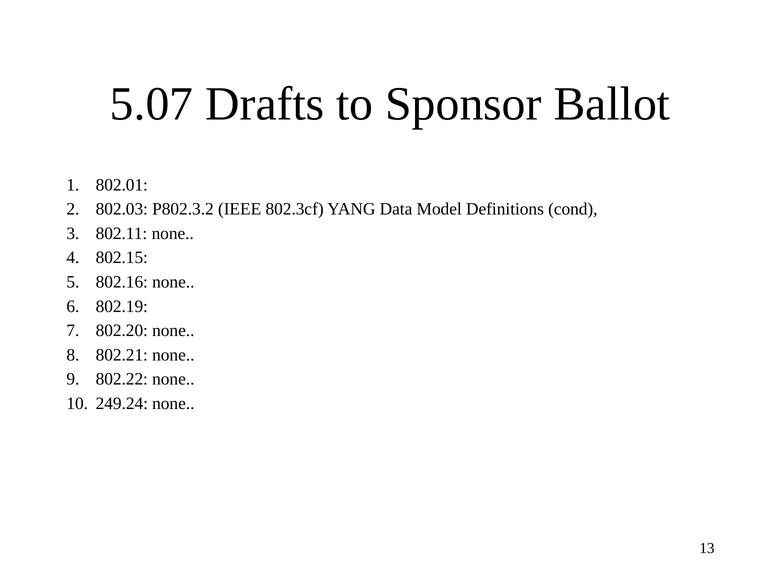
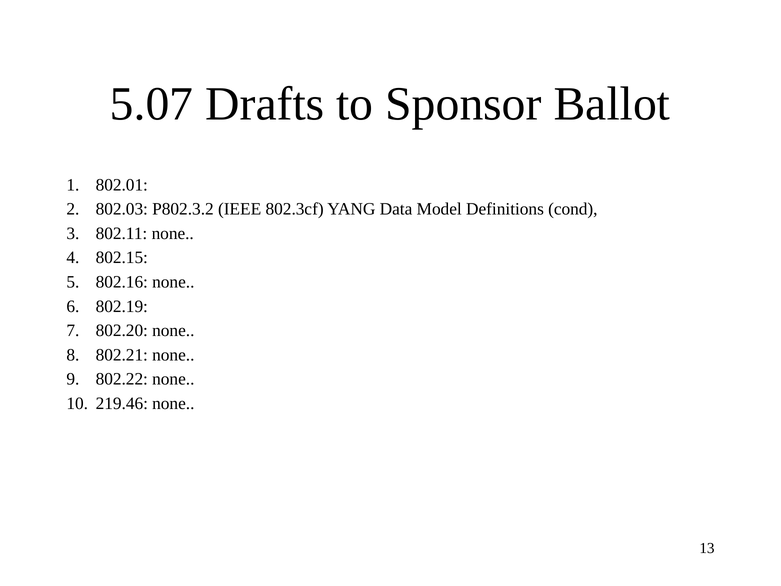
249.24: 249.24 -> 219.46 (122, 403)
